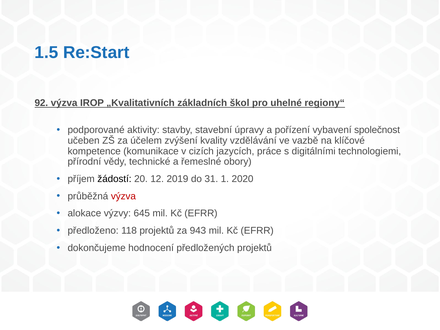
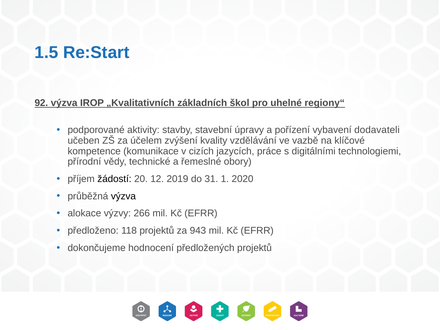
společnost: společnost -> dodavateli (377, 130)
výzva colour: red -> black (123, 196)
645: 645 -> 266 (142, 213)
